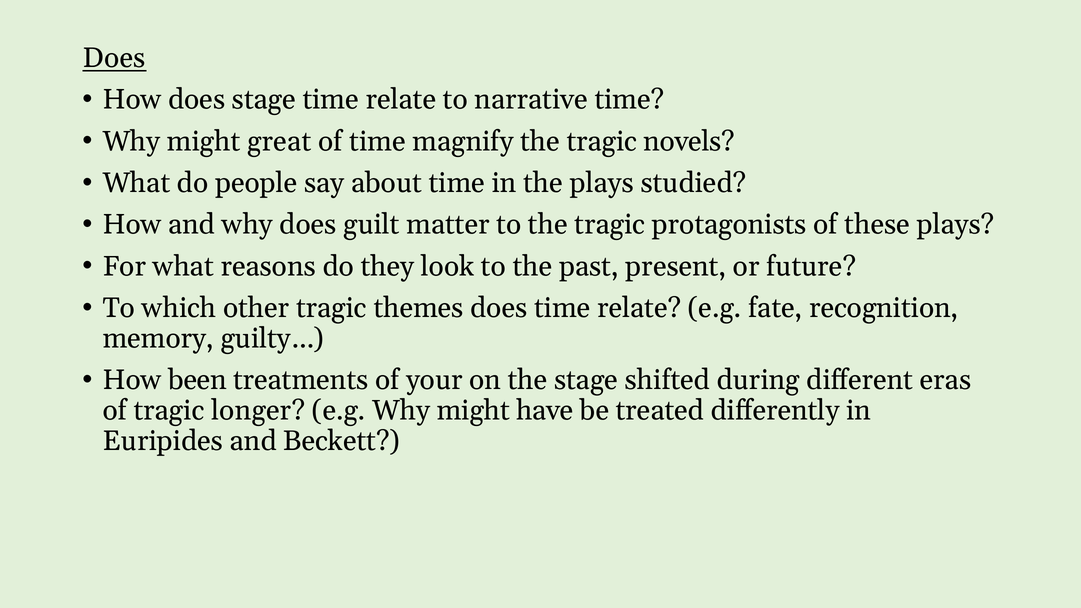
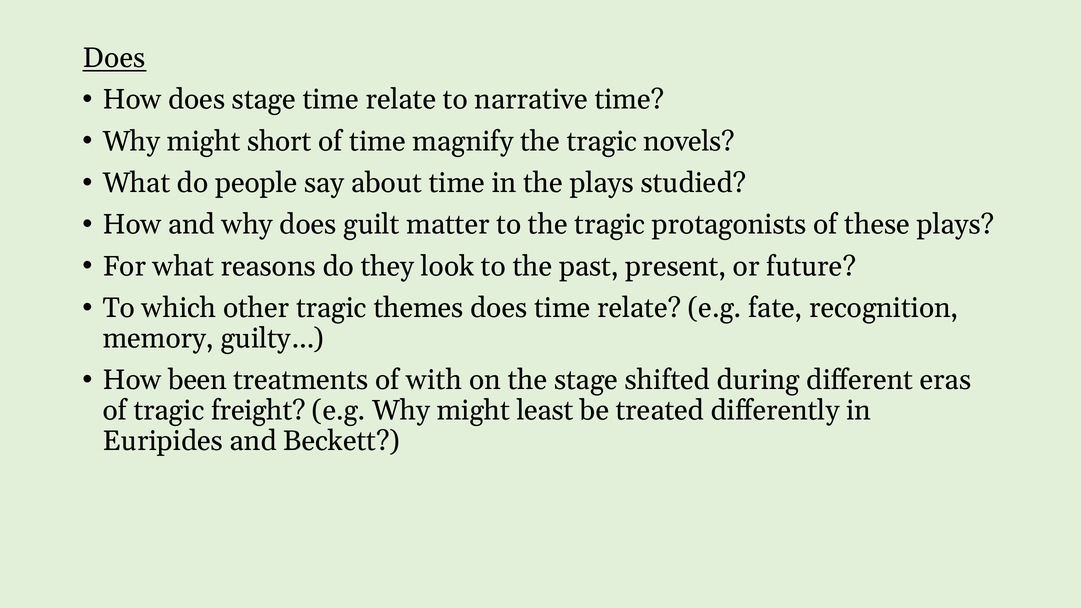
great: great -> short (279, 141)
your: your -> with (434, 380)
longer: longer -> freight (258, 410)
have: have -> least (545, 410)
